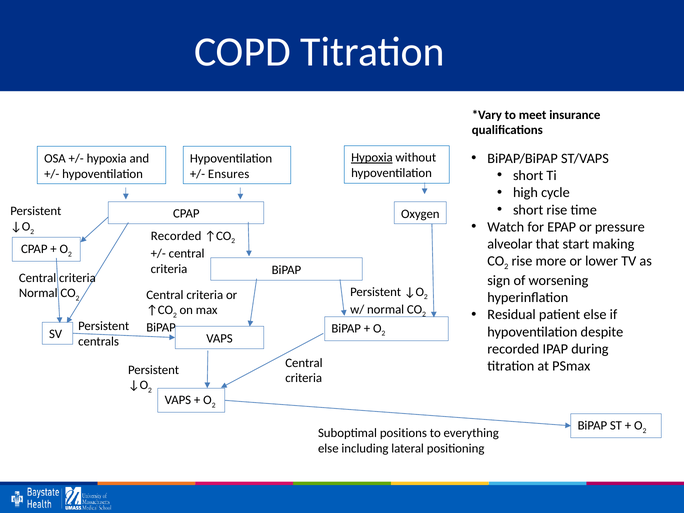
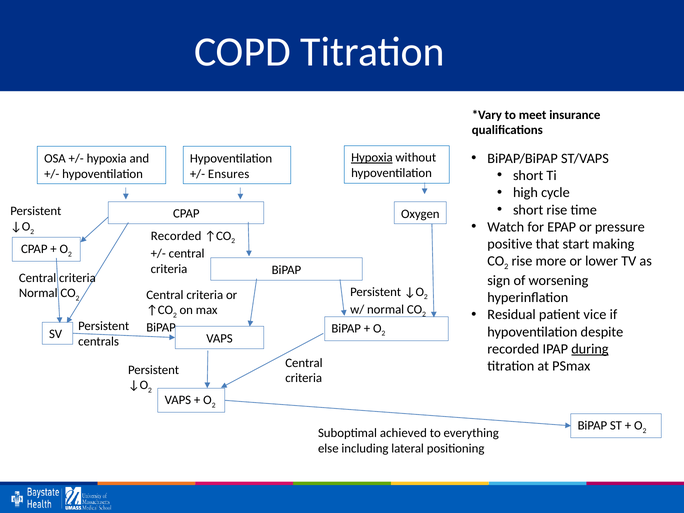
alveolar: alveolar -> positive (510, 244)
patient else: else -> vice (595, 315)
during underline: none -> present (590, 349)
positions: positions -> achieved (403, 433)
